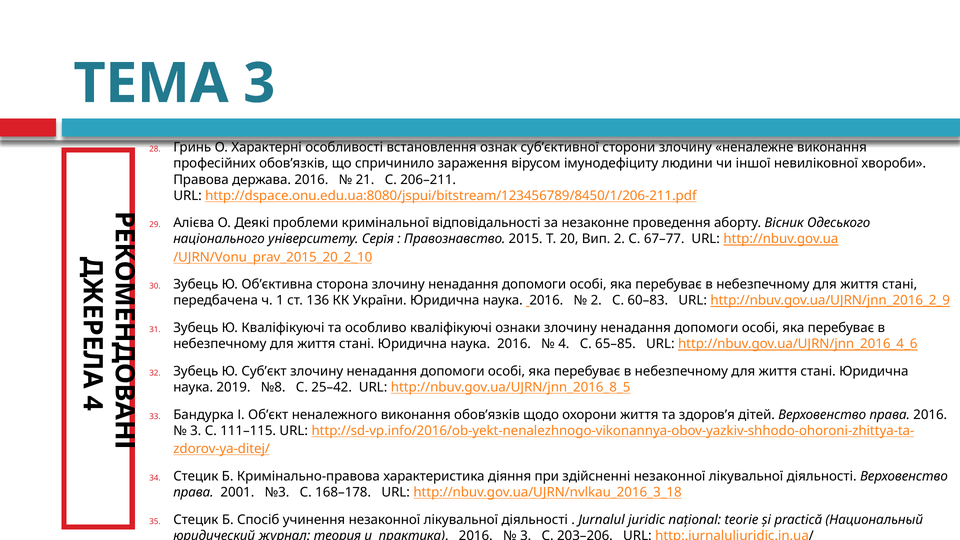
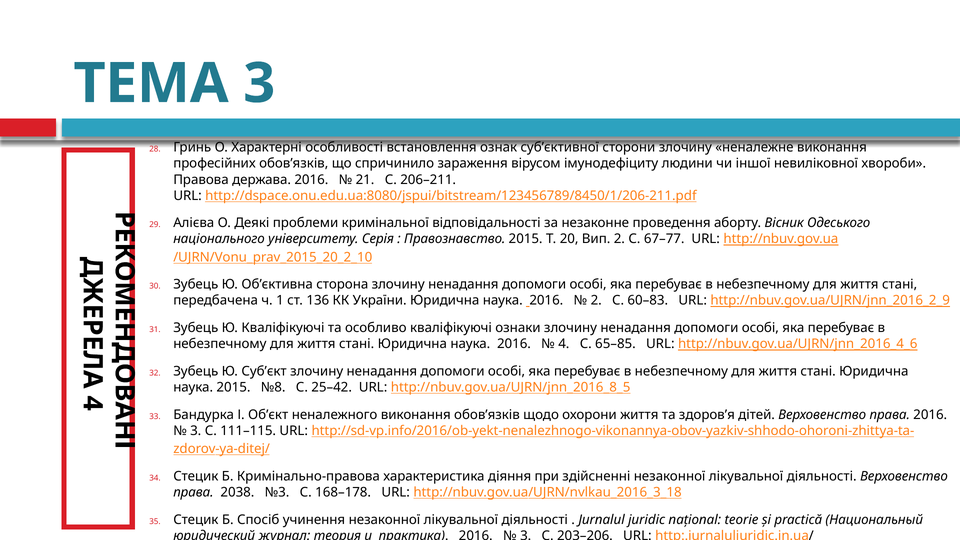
наука 2019: 2019 -> 2015 (233, 387)
2001: 2001 -> 2038 (237, 492)
